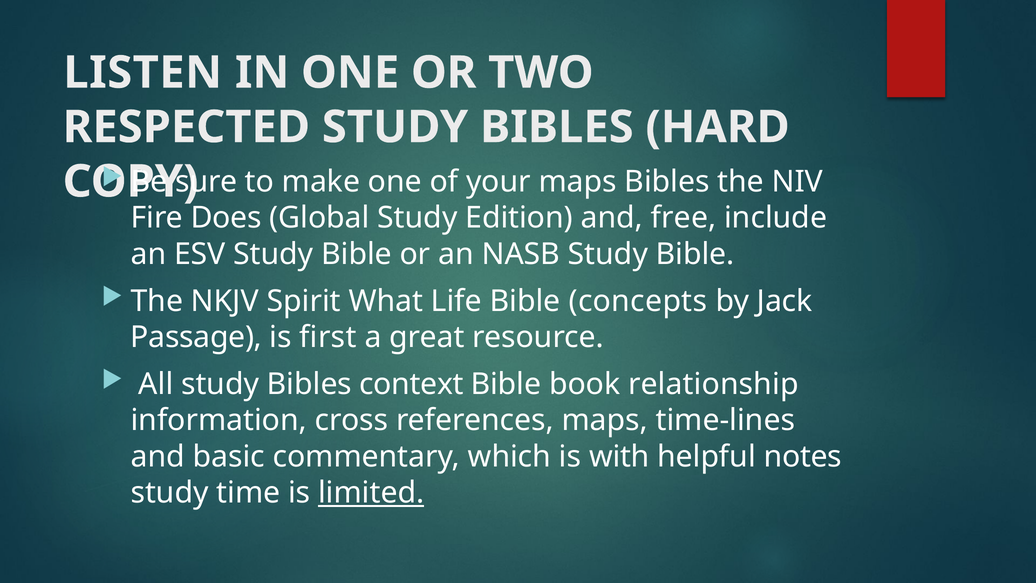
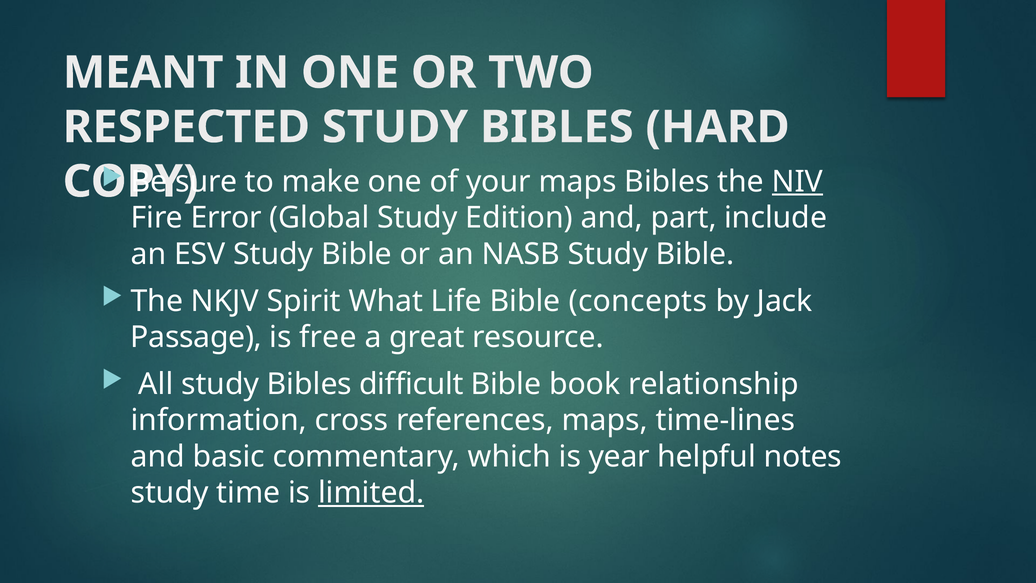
LISTEN: LISTEN -> MEANT (143, 73)
NIV underline: none -> present (797, 182)
Does: Does -> Error (226, 218)
free: free -> part (684, 218)
first: first -> free (328, 337)
context: context -> difficult (411, 384)
with: with -> year (619, 456)
